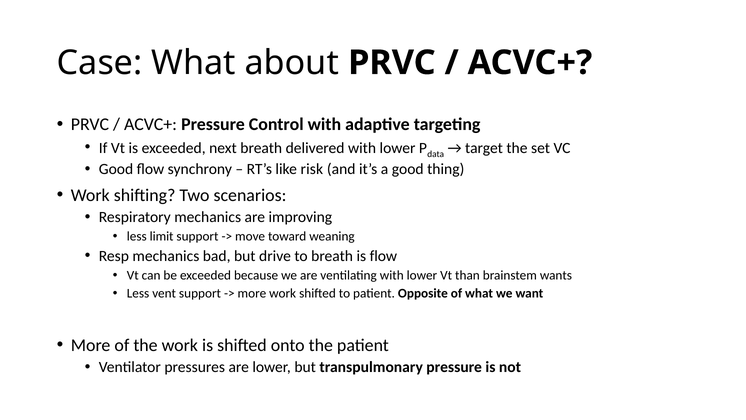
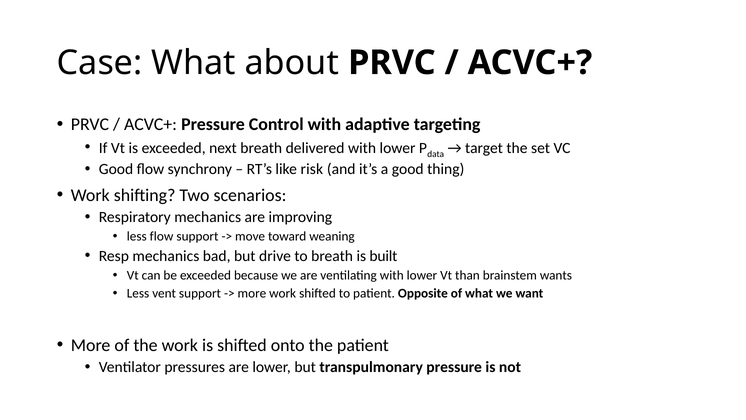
less limit: limit -> flow (162, 236)
is flow: flow -> built (383, 256)
